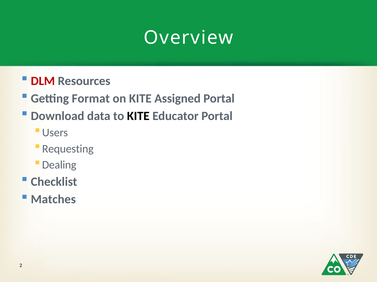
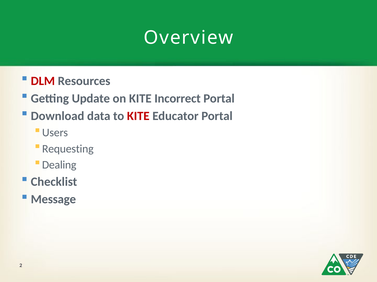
Format: Format -> Update (91, 99)
Assigned: Assigned -> Incorrect (178, 99)
KITE colour: black -> red (138, 116)
Matches: Matches -> Message (53, 200)
